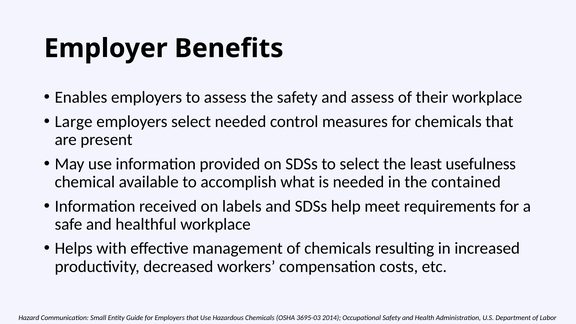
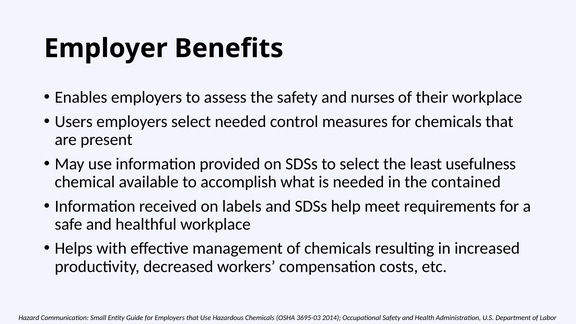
and assess: assess -> nurses (373, 97)
Large: Large -> Users (74, 122)
